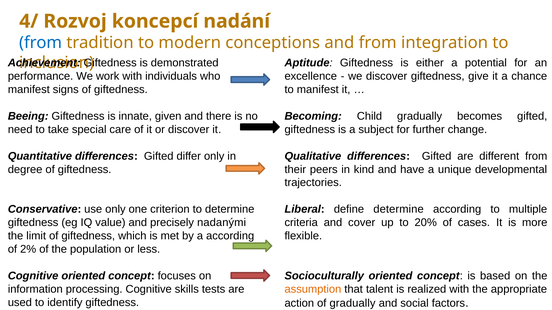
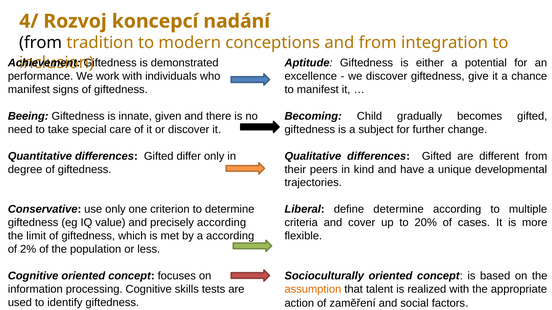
from colour: blue -> black (41, 43)
precisely nadanými: nadanými -> according (222, 223)
of gradually: gradually -> zaměření (353, 304)
